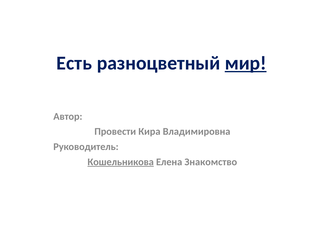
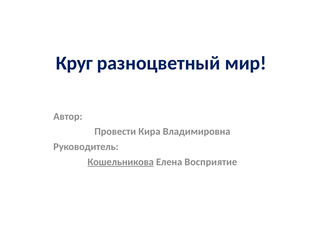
Есть: Есть -> Круг (74, 63)
мир underline: present -> none (246, 63)
Знакомство: Знакомство -> Восприятие (211, 162)
